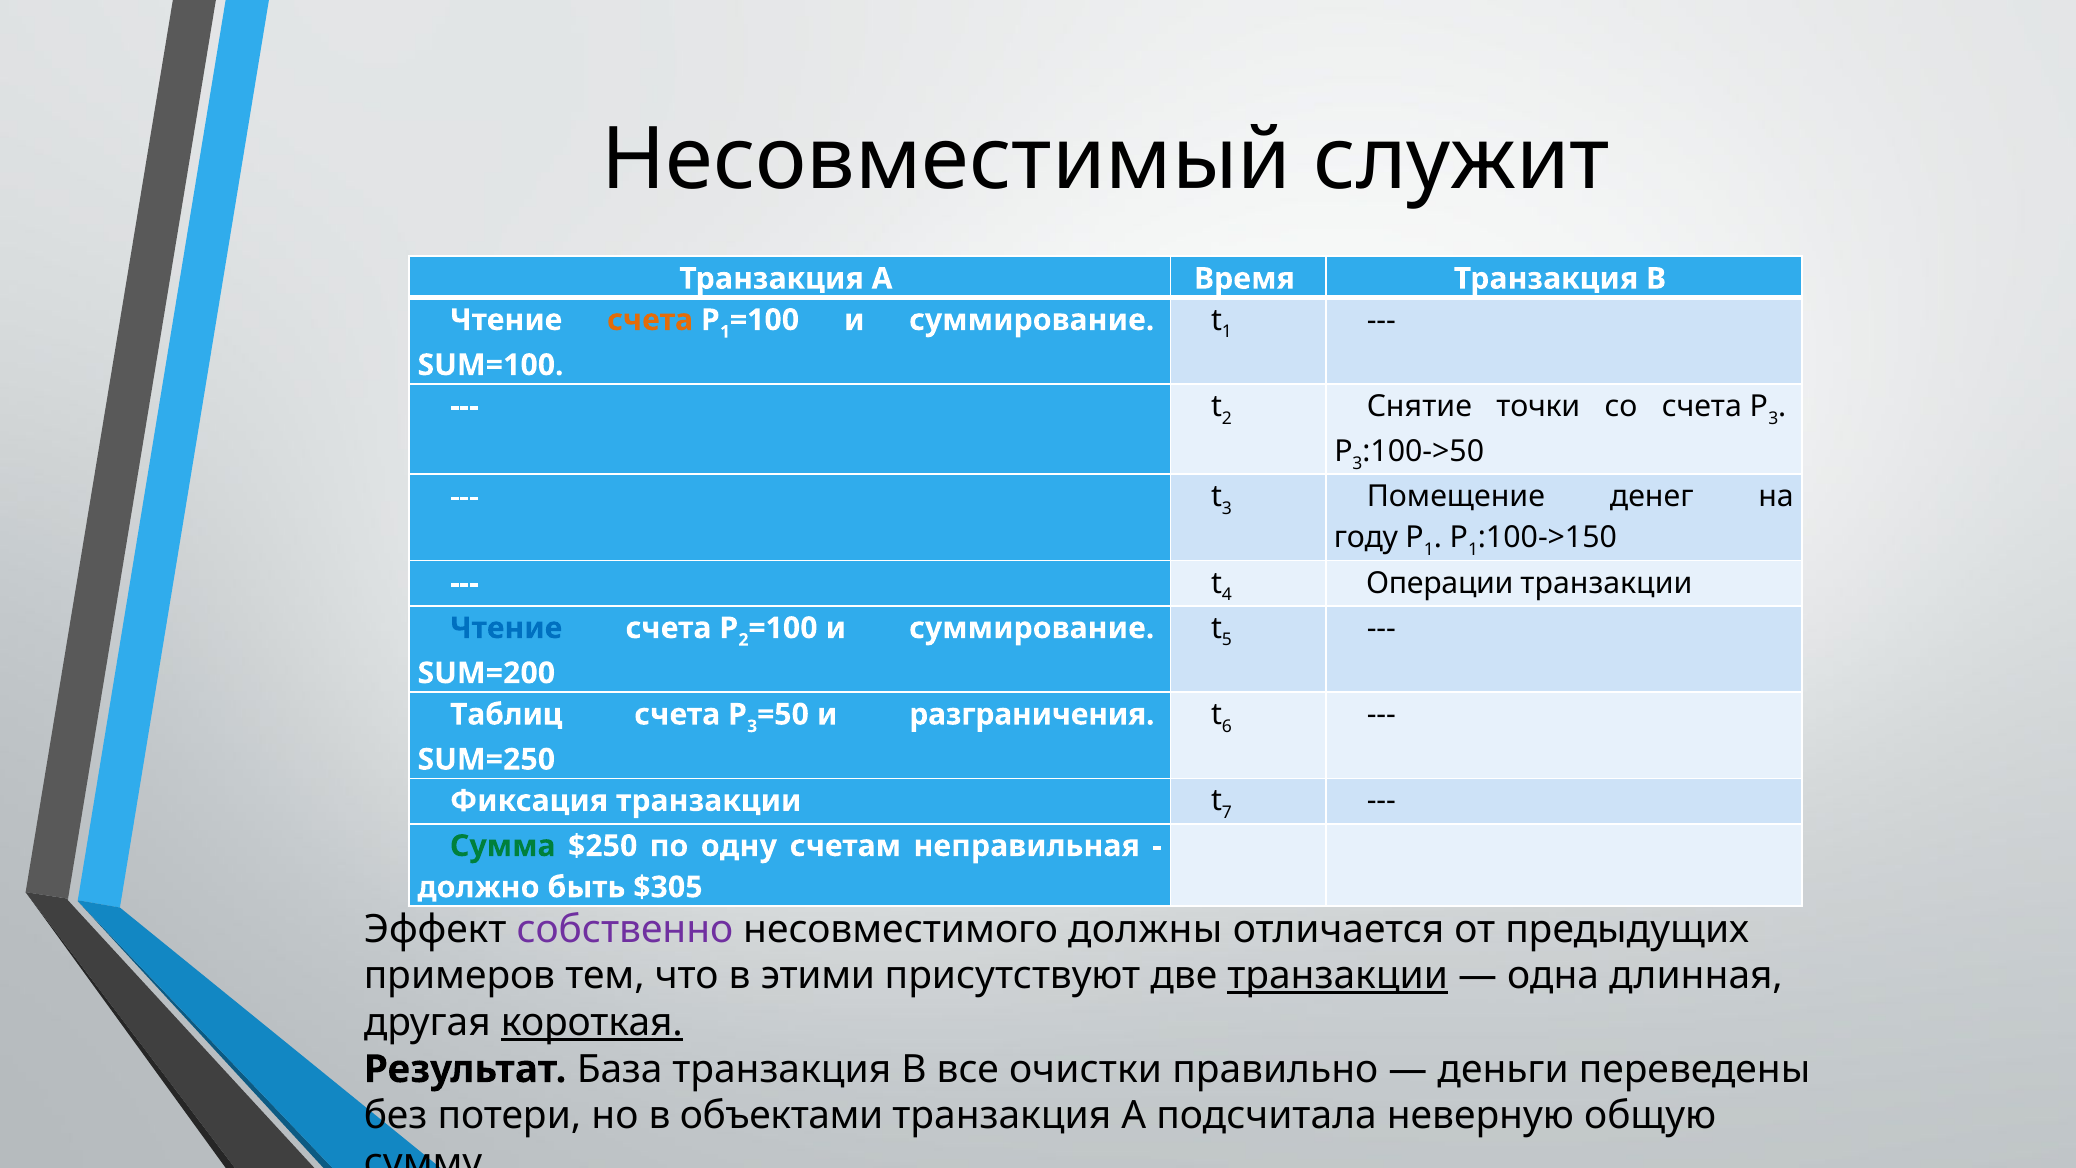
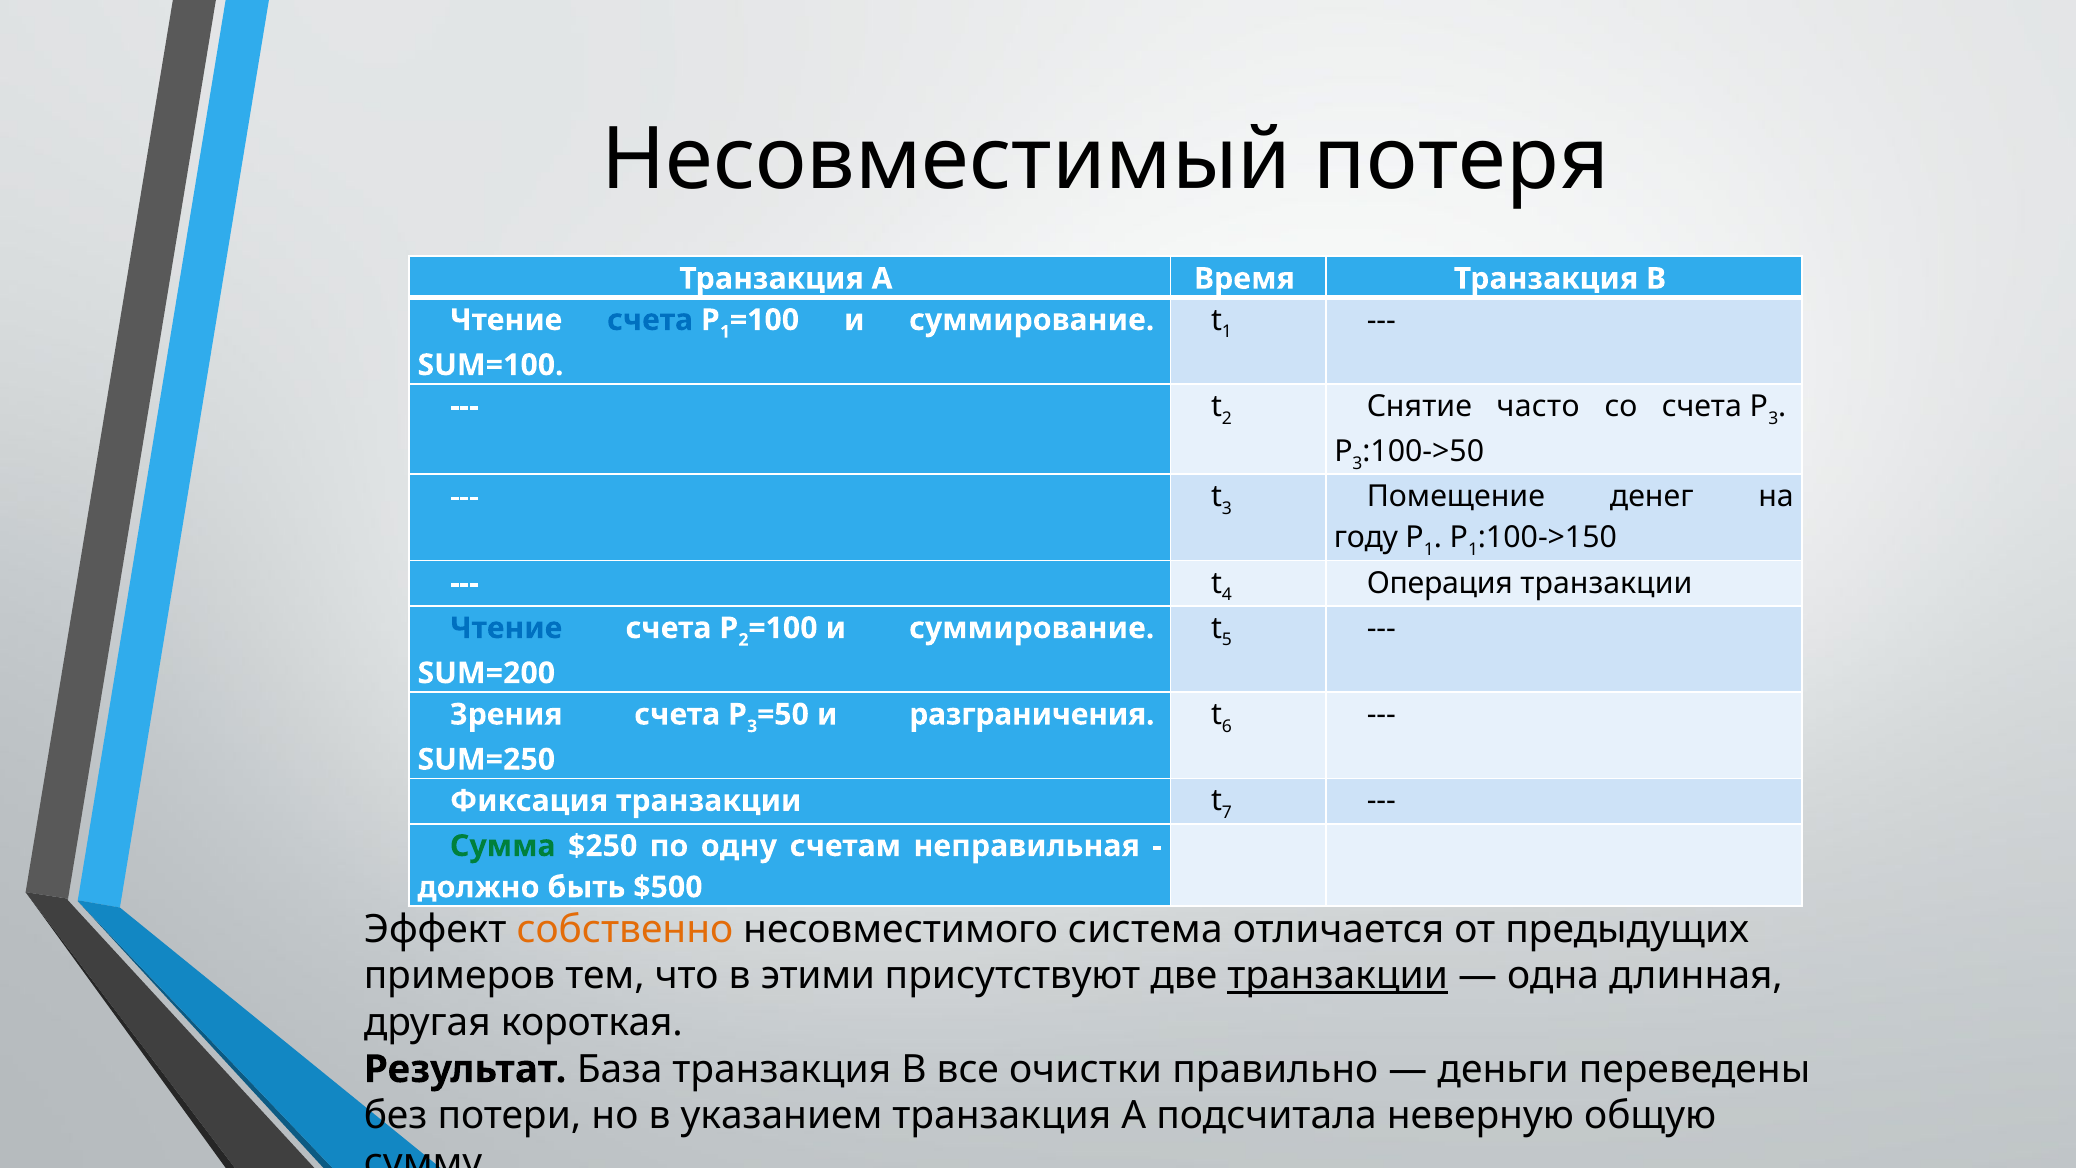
служит: служит -> потеря (1462, 160)
счета colour: orange -> blue (650, 320)
точки: точки -> часто (1538, 406)
Операции: Операции -> Операция (1440, 583)
Таблиц: Таблиц -> Зрения (506, 714)
$305: $305 -> $500 (668, 887)
собственно colour: purple -> orange (625, 929)
должны: должны -> система (1145, 929)
короткая underline: present -> none (592, 1022)
объектами: объектами -> указанием (782, 1116)
